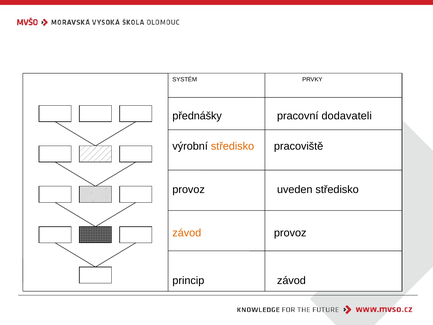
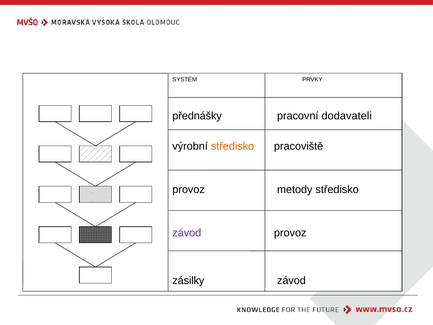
uveden: uveden -> metody (295, 189)
závod colour: orange -> purple (187, 233)
princip: princip -> zásilky (188, 280)
